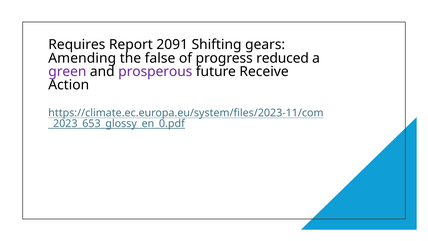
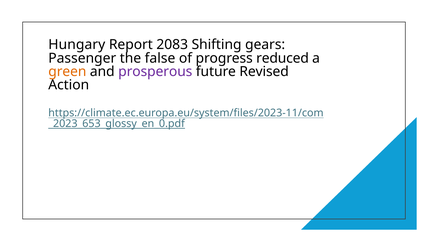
Requires: Requires -> Hungary (77, 45)
2091: 2091 -> 2083 (172, 45)
Amending: Amending -> Passenger (82, 58)
green colour: purple -> orange (67, 72)
Receive: Receive -> Revised (264, 72)
